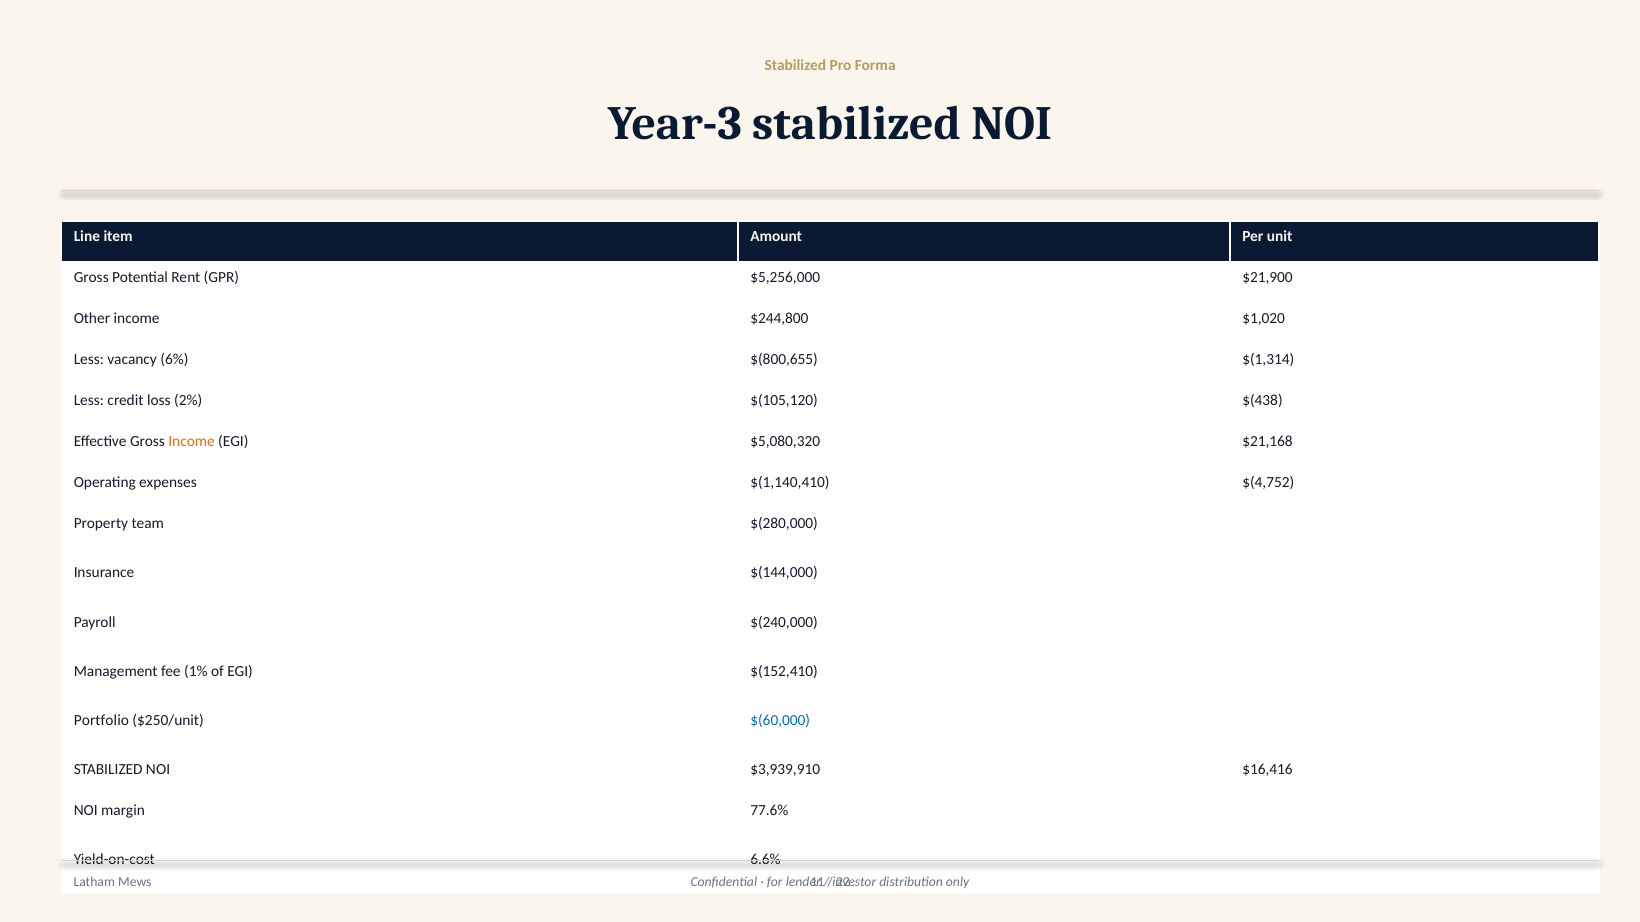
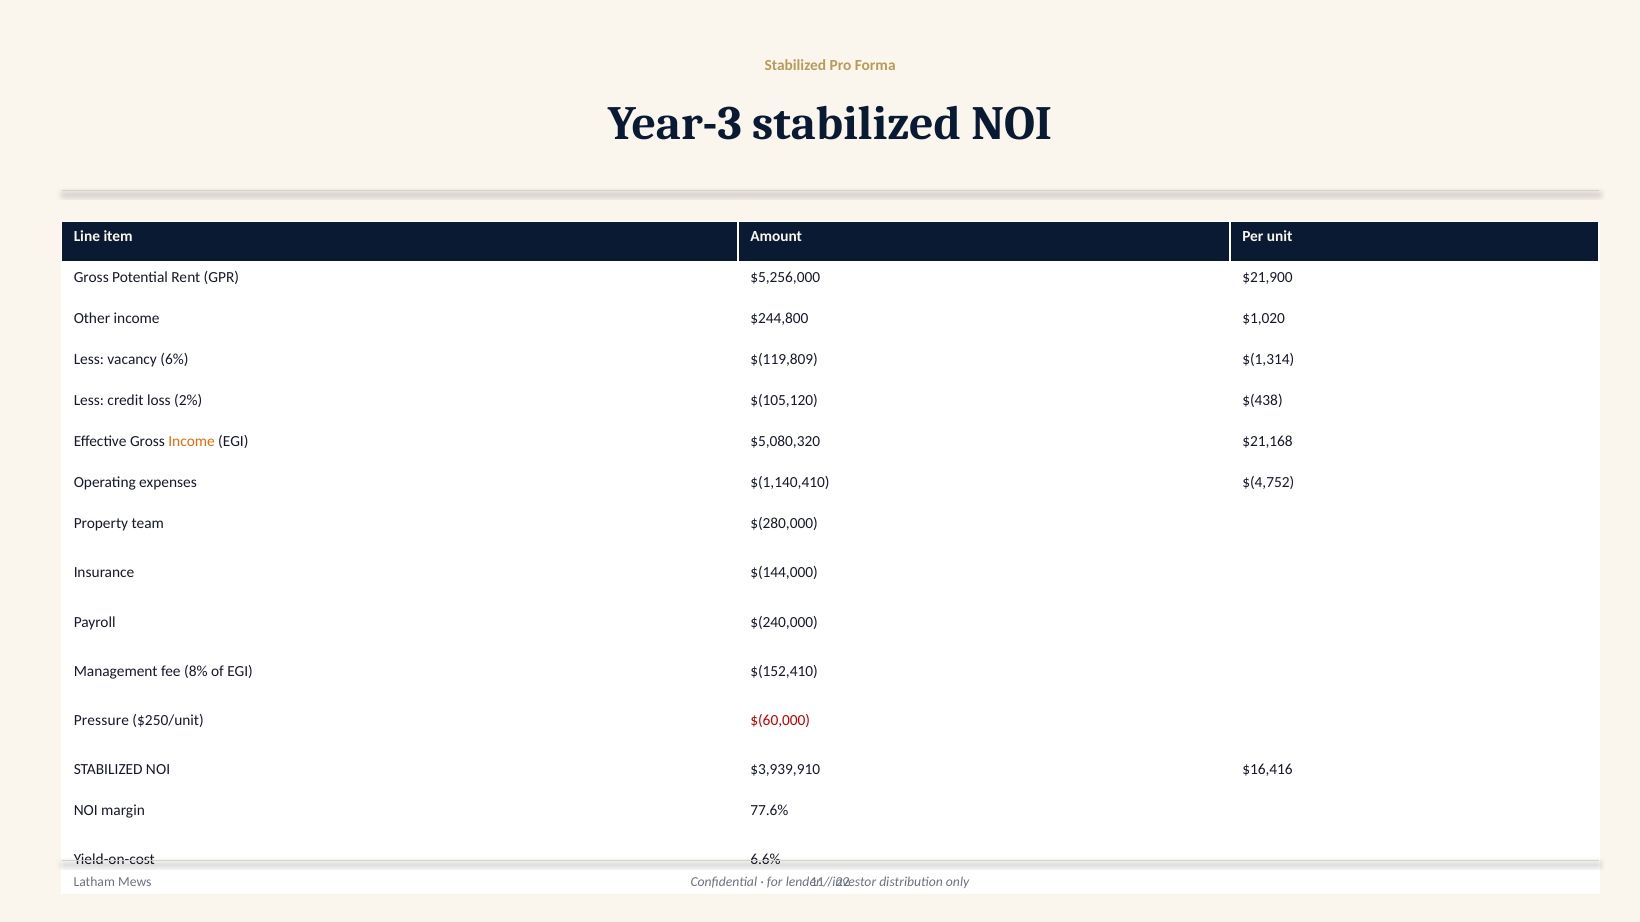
$(800,655: $(800,655 -> $(119,809 (784, 360)
1%: 1% -> 8% (196, 672)
Portfolio: Portfolio -> Pressure (101, 721)
$(60,000 colour: blue -> red (780, 721)
